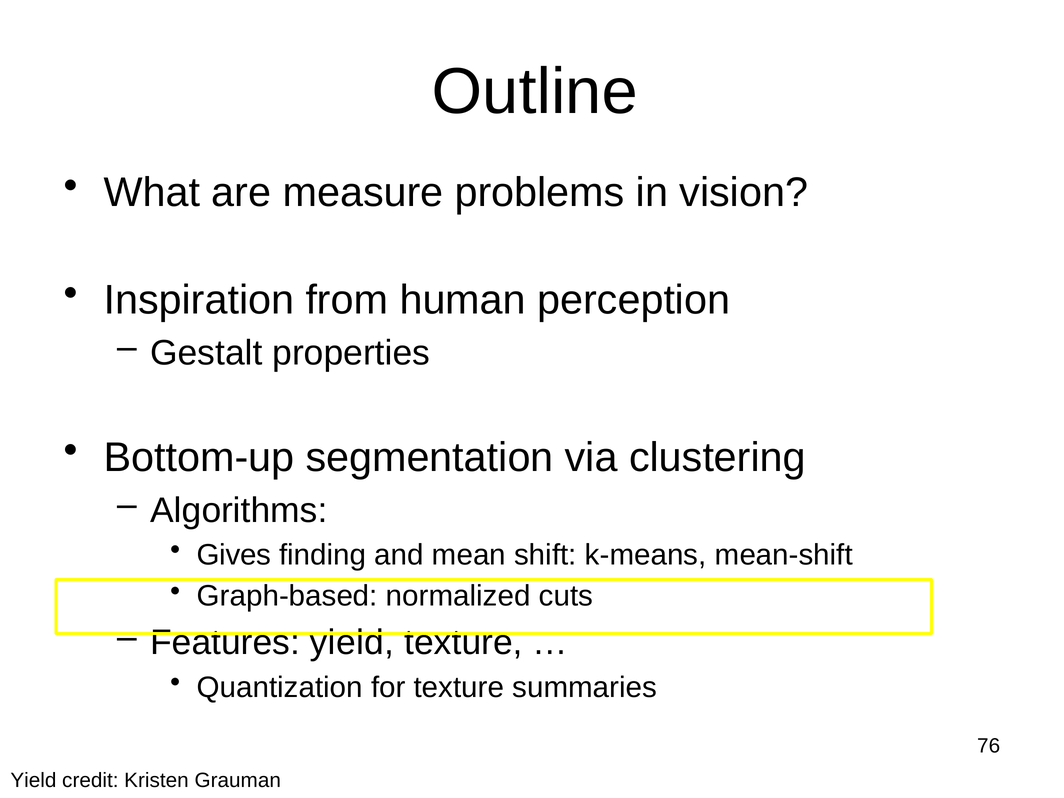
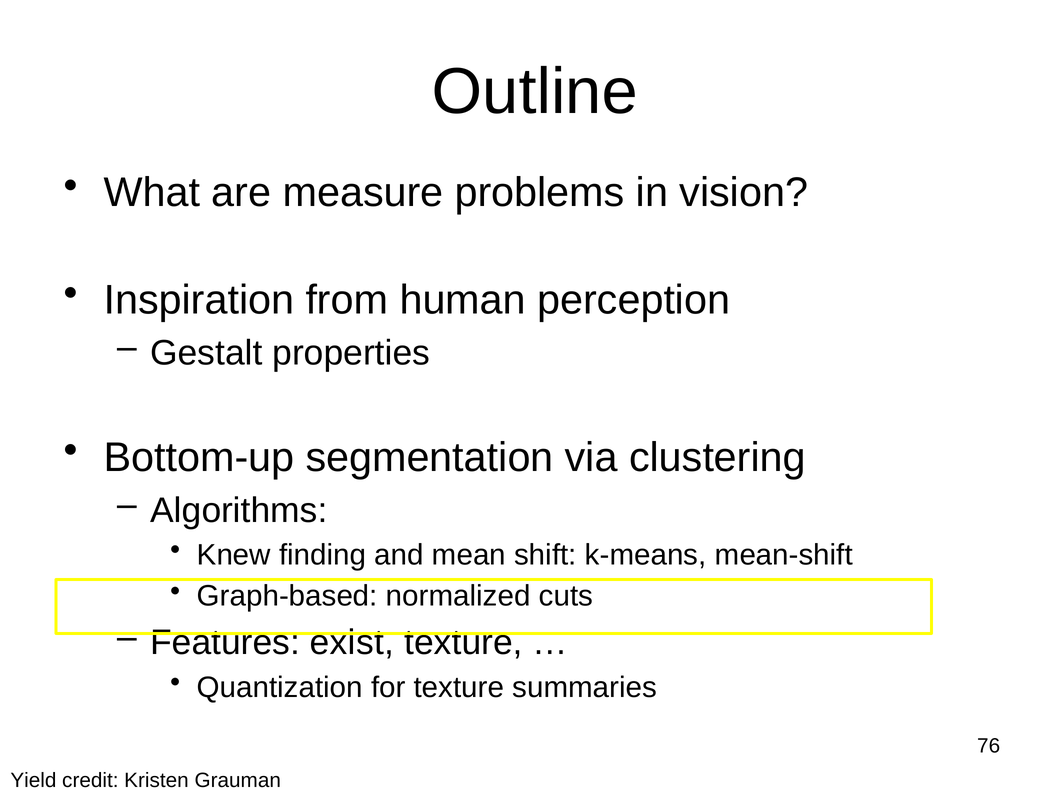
Gives: Gives -> Knew (234, 555)
Features yield: yield -> exist (352, 643)
